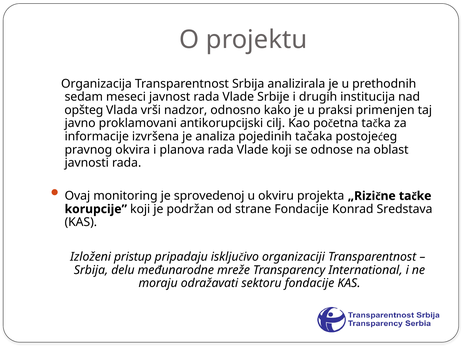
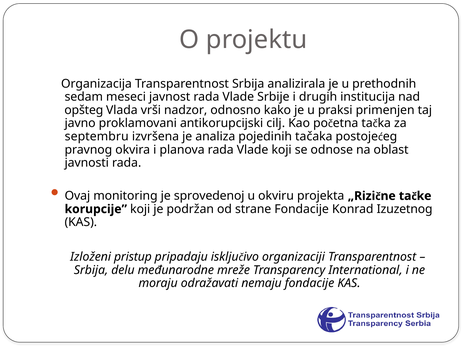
informacije: informacije -> septembru (97, 136)
Sredstava: Sredstava -> Izuzetnog (405, 209)
sektoru: sektoru -> nemaju (262, 283)
